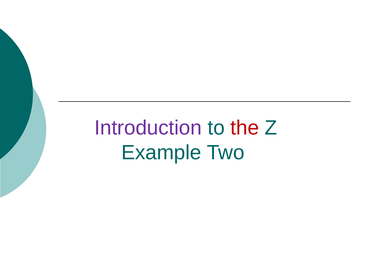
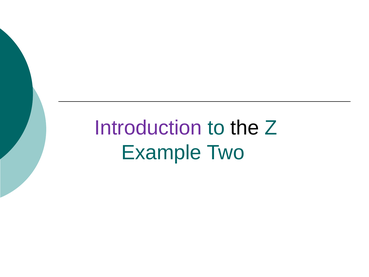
the colour: red -> black (245, 128)
